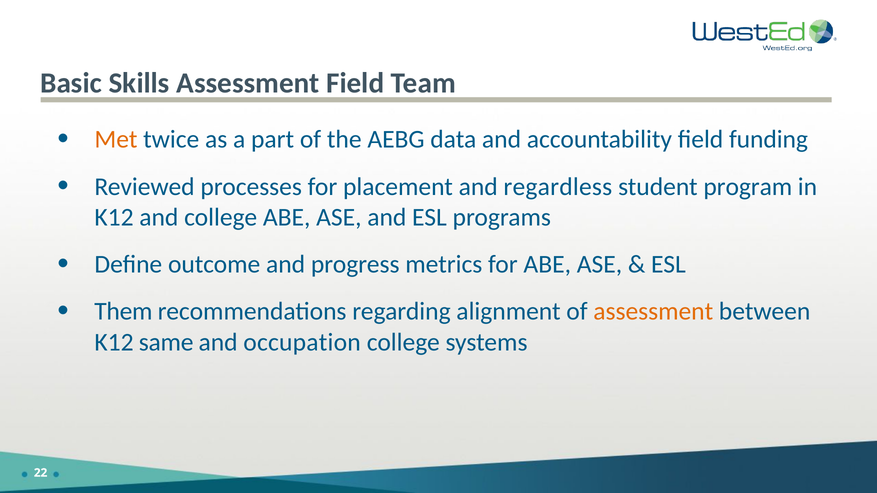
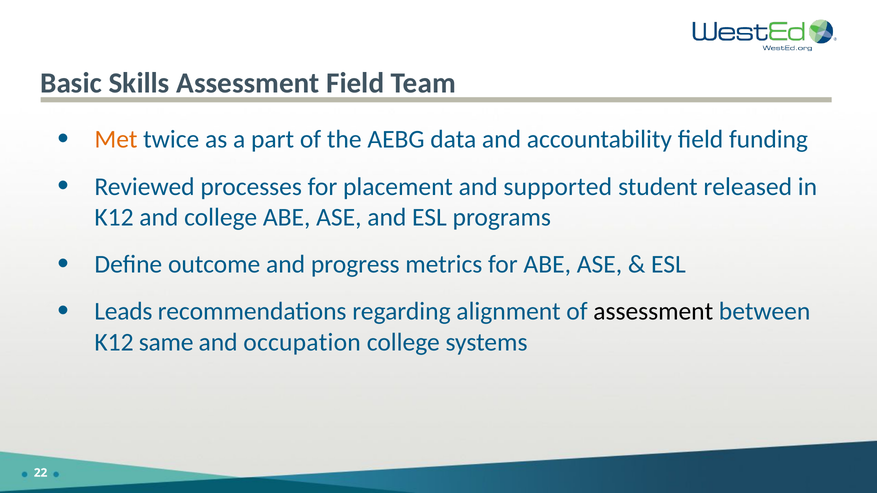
regardless: regardless -> supported (558, 187)
program: program -> released (748, 187)
Them: Them -> Leads (123, 312)
assessment colour: orange -> black (653, 312)
